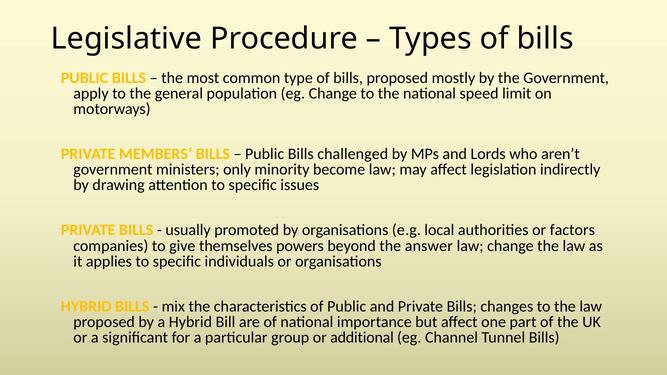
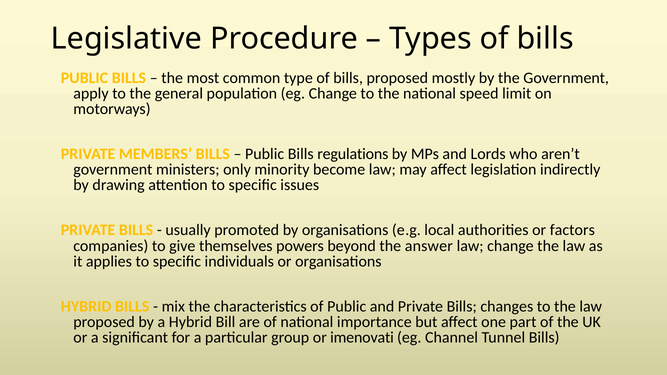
challenged: challenged -> regulations (353, 154)
additional: additional -> imenovati (362, 338)
